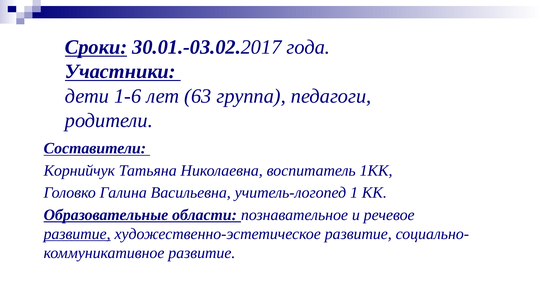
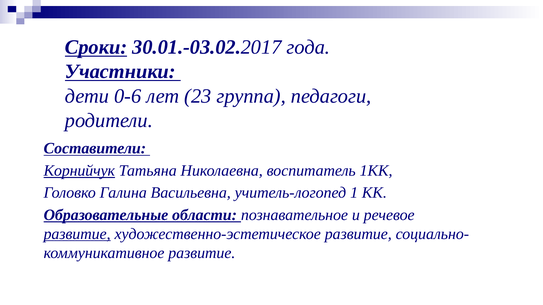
1-6: 1-6 -> 0-6 (128, 96)
63: 63 -> 23 (198, 96)
Корнийчук underline: none -> present (79, 171)
